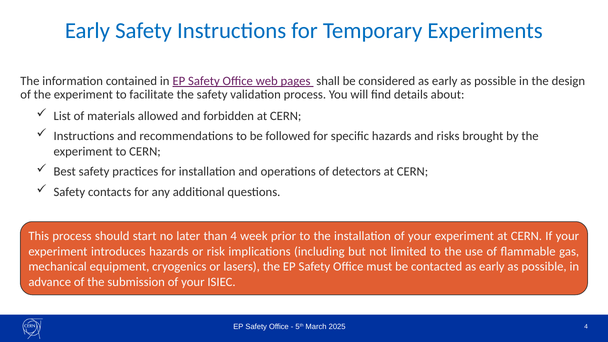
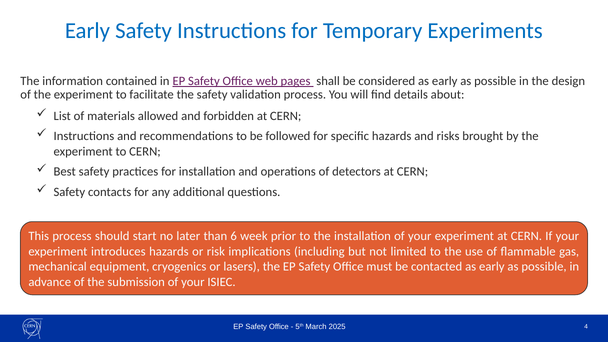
than 4: 4 -> 6 (234, 236)
